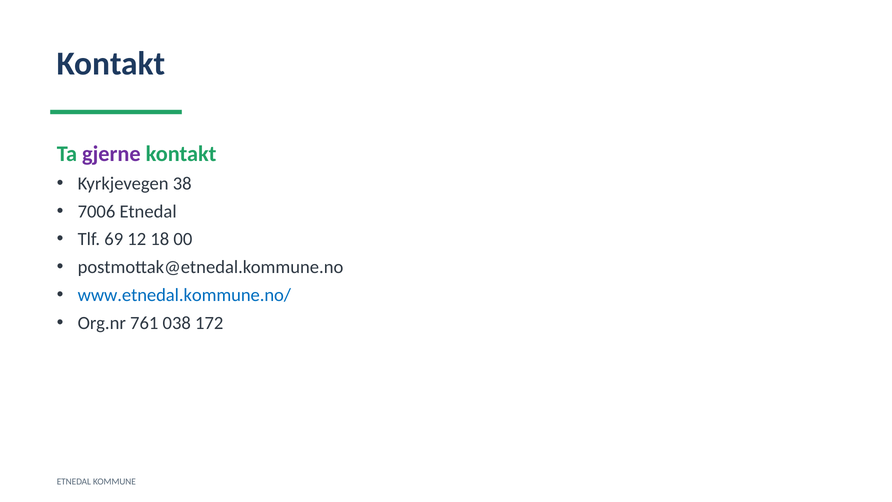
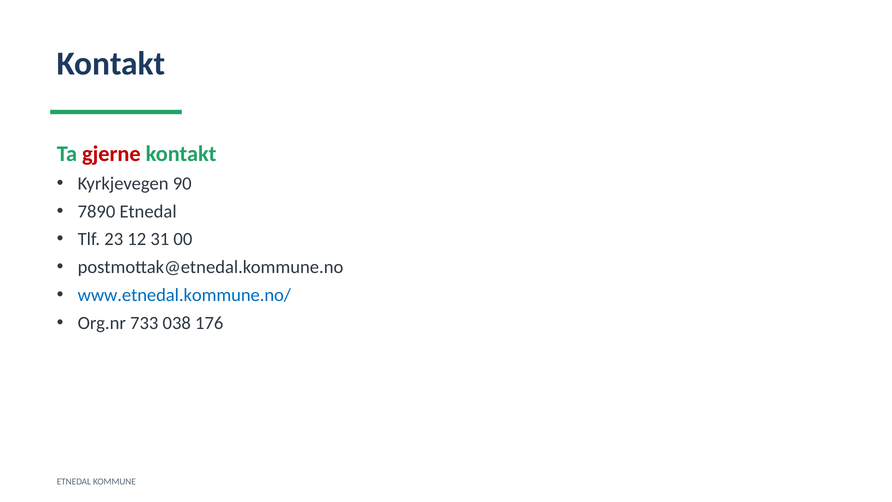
gjerne colour: purple -> red (111, 154)
38: 38 -> 90 (182, 183)
7006: 7006 -> 7890 (96, 211)
69: 69 -> 23 (114, 239)
18: 18 -> 31 (160, 239)
761: 761 -> 733 (144, 323)
172: 172 -> 176 (209, 323)
